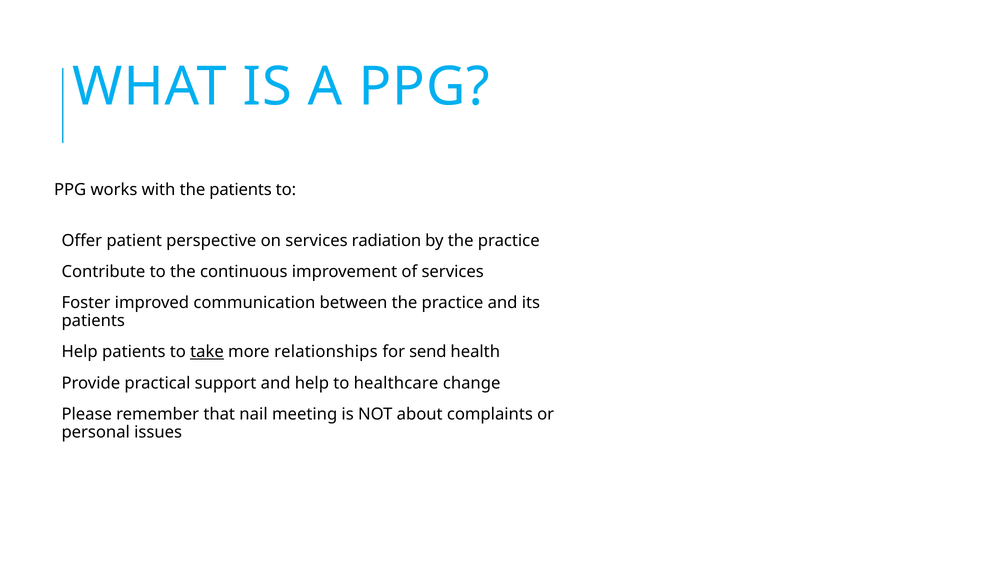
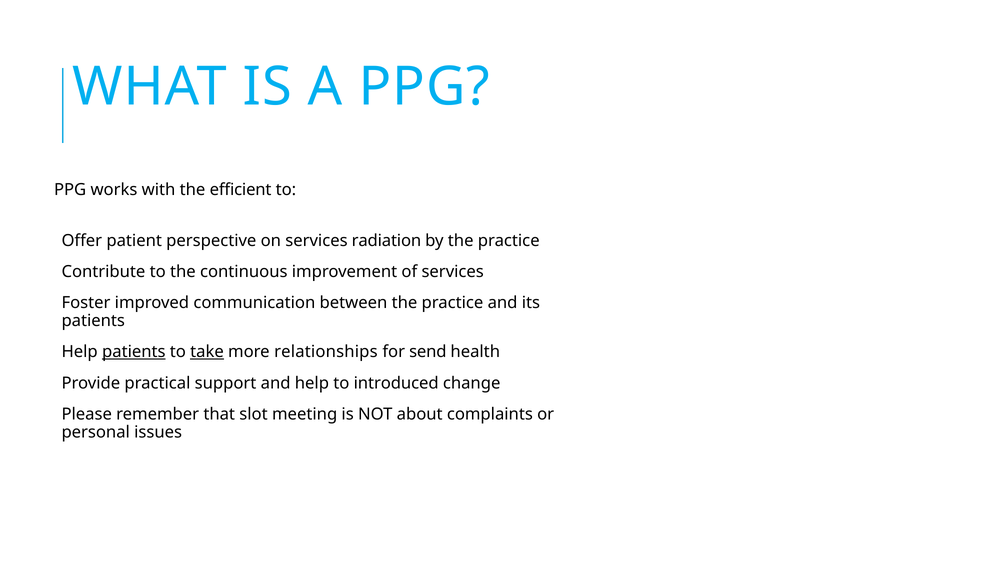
the patients: patients -> efficient (241, 190)
patients underline: none -> present (134, 352)
healthcare: healthcare -> introduced (396, 383)
nail: nail -> slot (254, 414)
